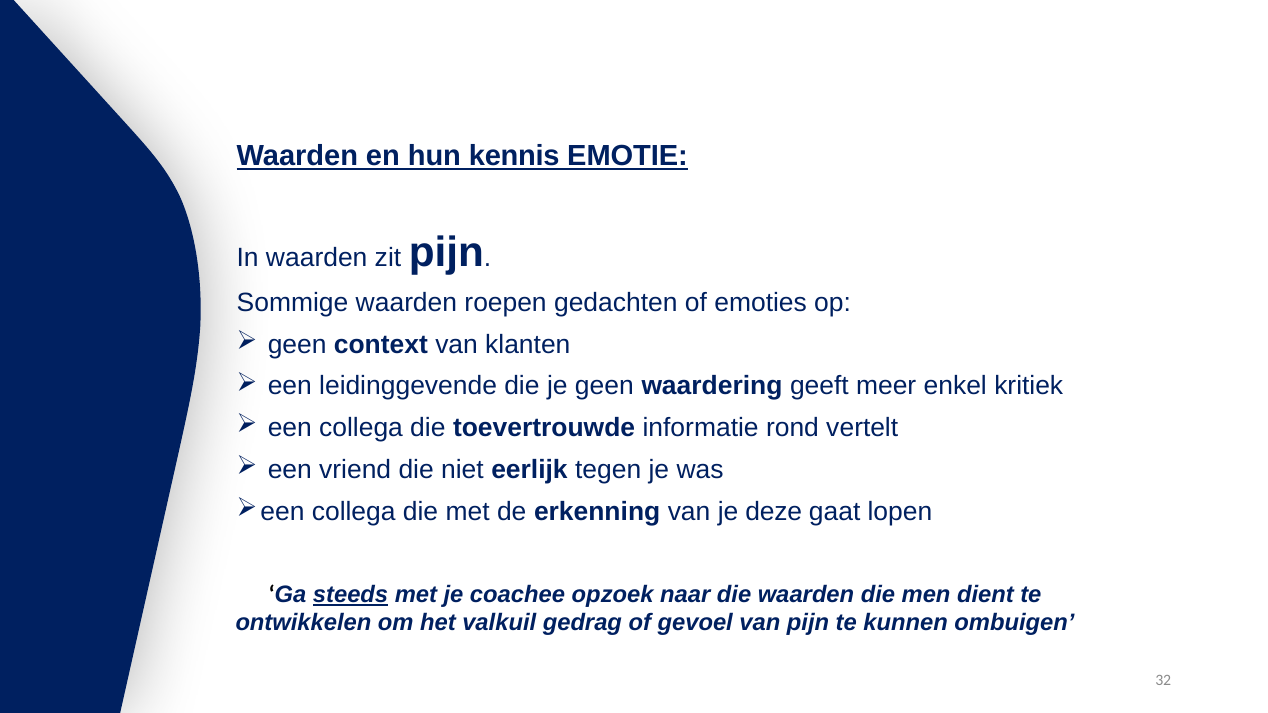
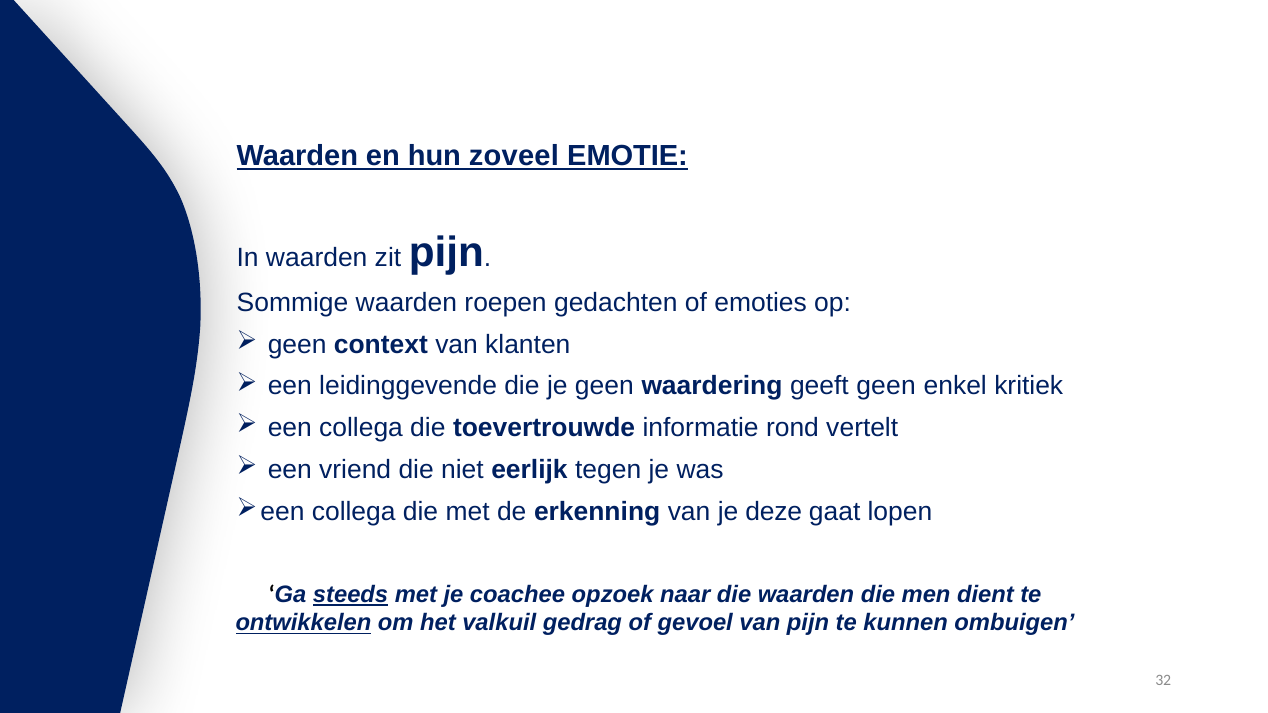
kennis: kennis -> zoveel (514, 156)
geeft meer: meer -> geen (886, 386)
ontwikkelen underline: none -> present (303, 623)
